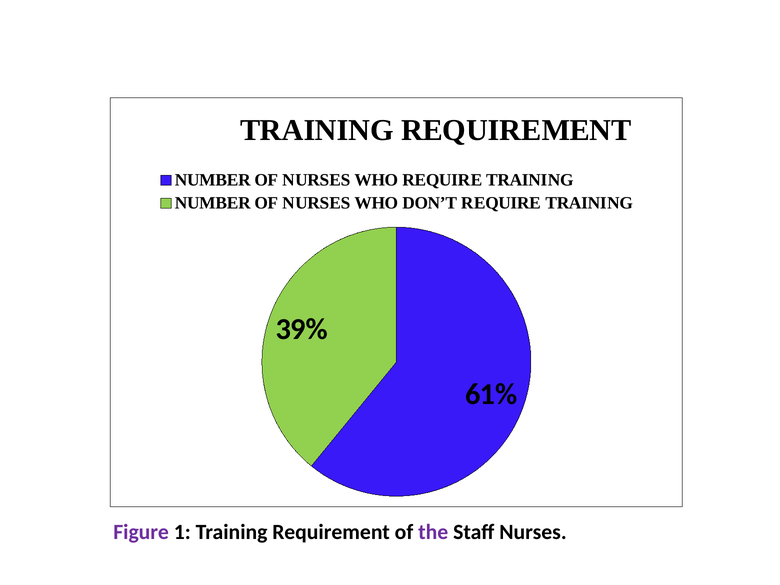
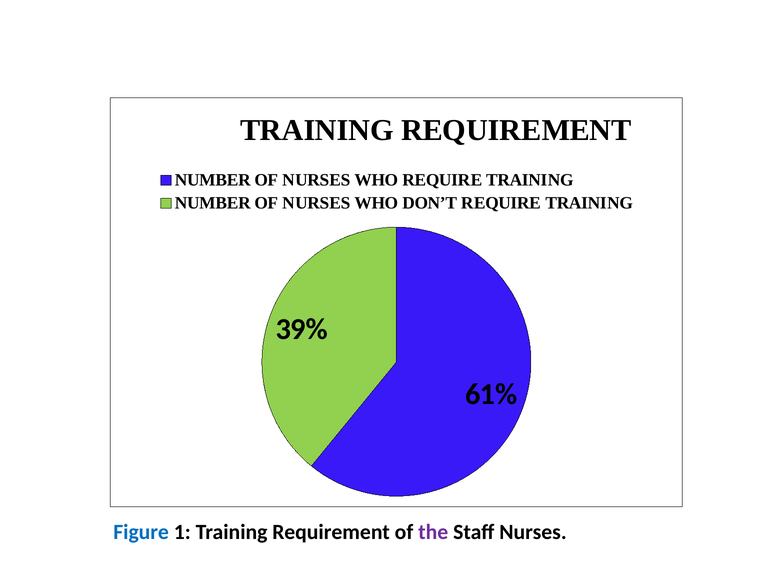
Figure colour: purple -> blue (141, 532)
